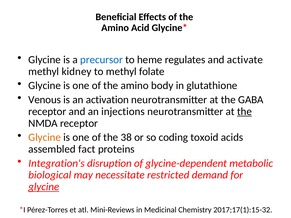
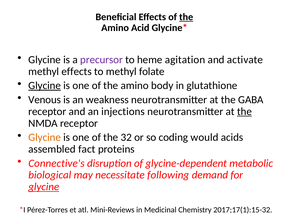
the underline: none -> present (186, 17)
precursor colour: blue -> purple (102, 60)
regulates: regulates -> agitation (185, 60)
methyl kidney: kidney -> effects (77, 71)
Glycine underline: none -> present (45, 86)
activation: activation -> weakness (107, 100)
38: 38 -> 32 (126, 137)
toxoid: toxoid -> would (204, 137)
Integration's: Integration's -> Connective's (56, 163)
restricted: restricted -> following (168, 175)
